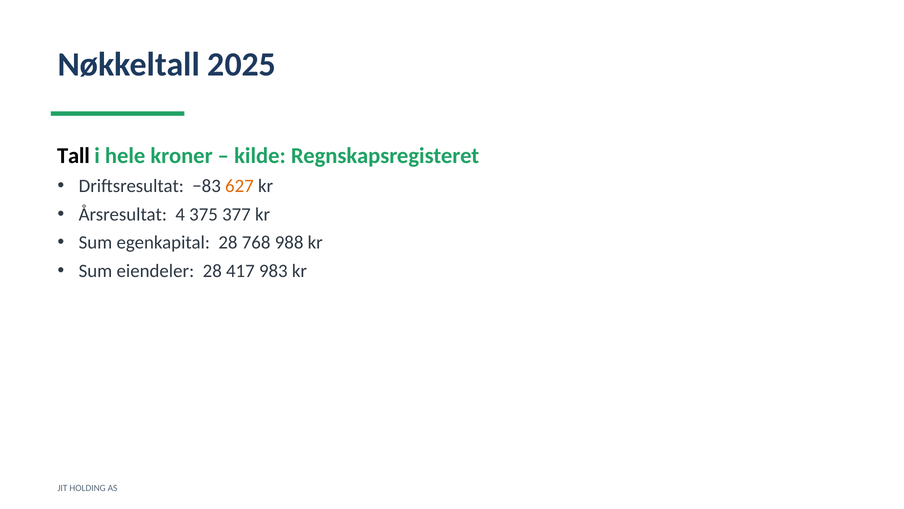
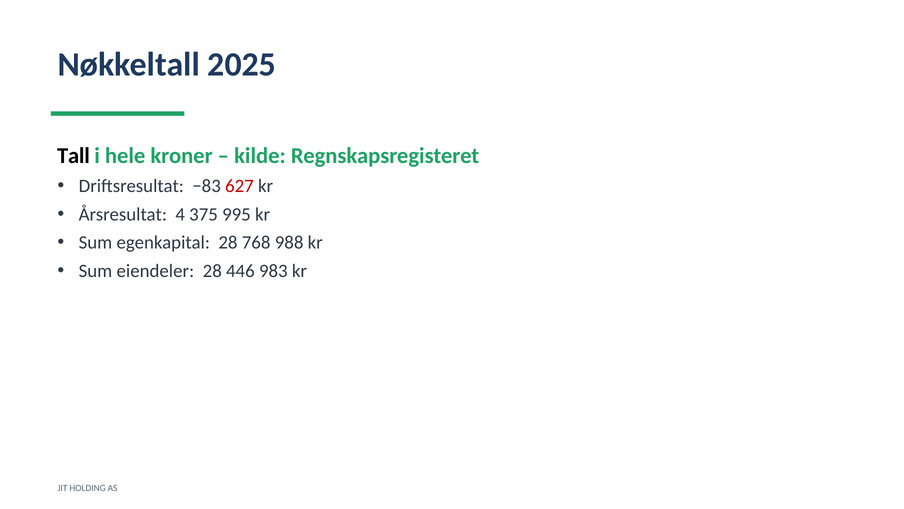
627 colour: orange -> red (239, 186)
377: 377 -> 995 (236, 214)
417: 417 -> 446 (240, 271)
